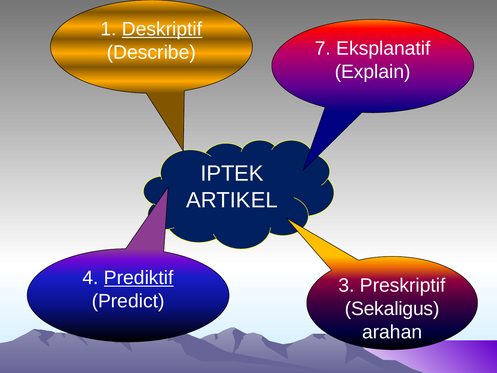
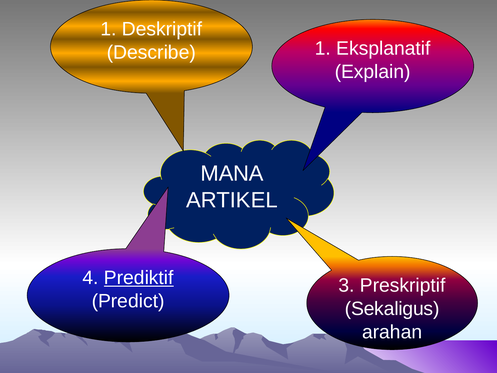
Deskriptif underline: present -> none (162, 29)
Describe 7: 7 -> 1 (323, 48)
IPTEK: IPTEK -> MANA (232, 173)
